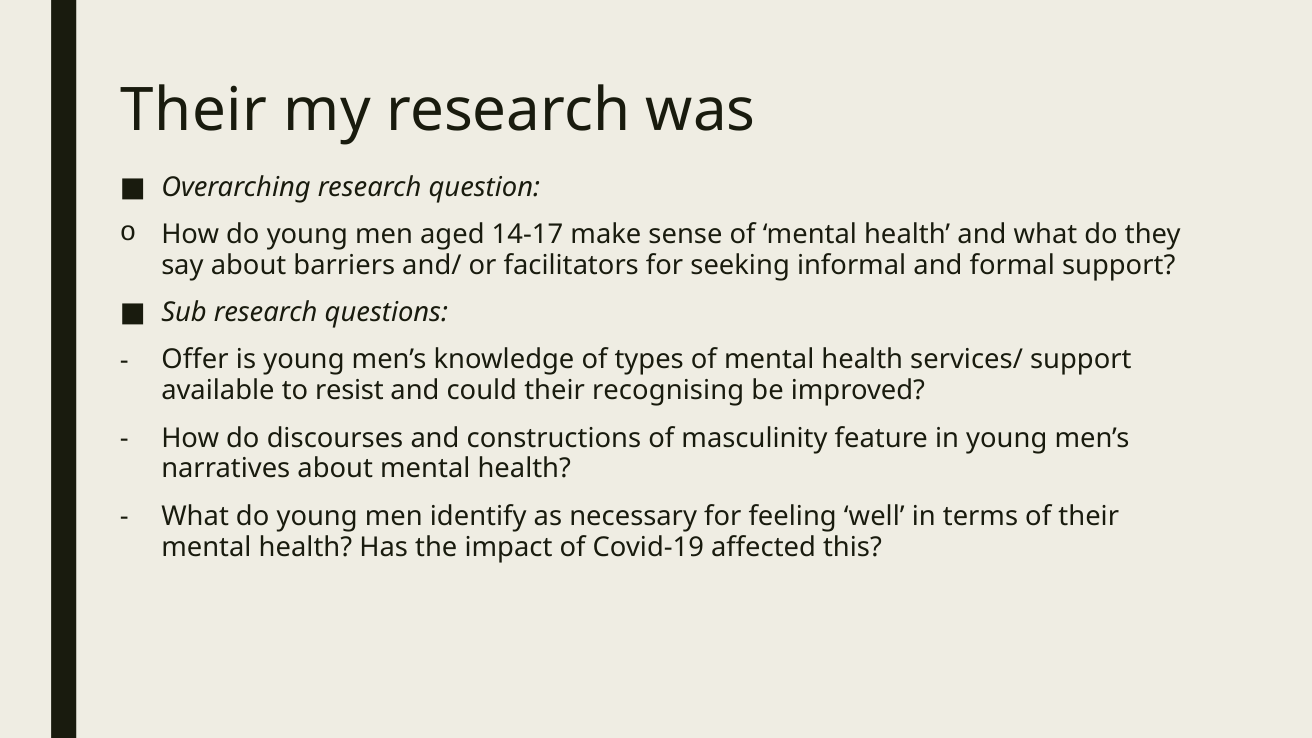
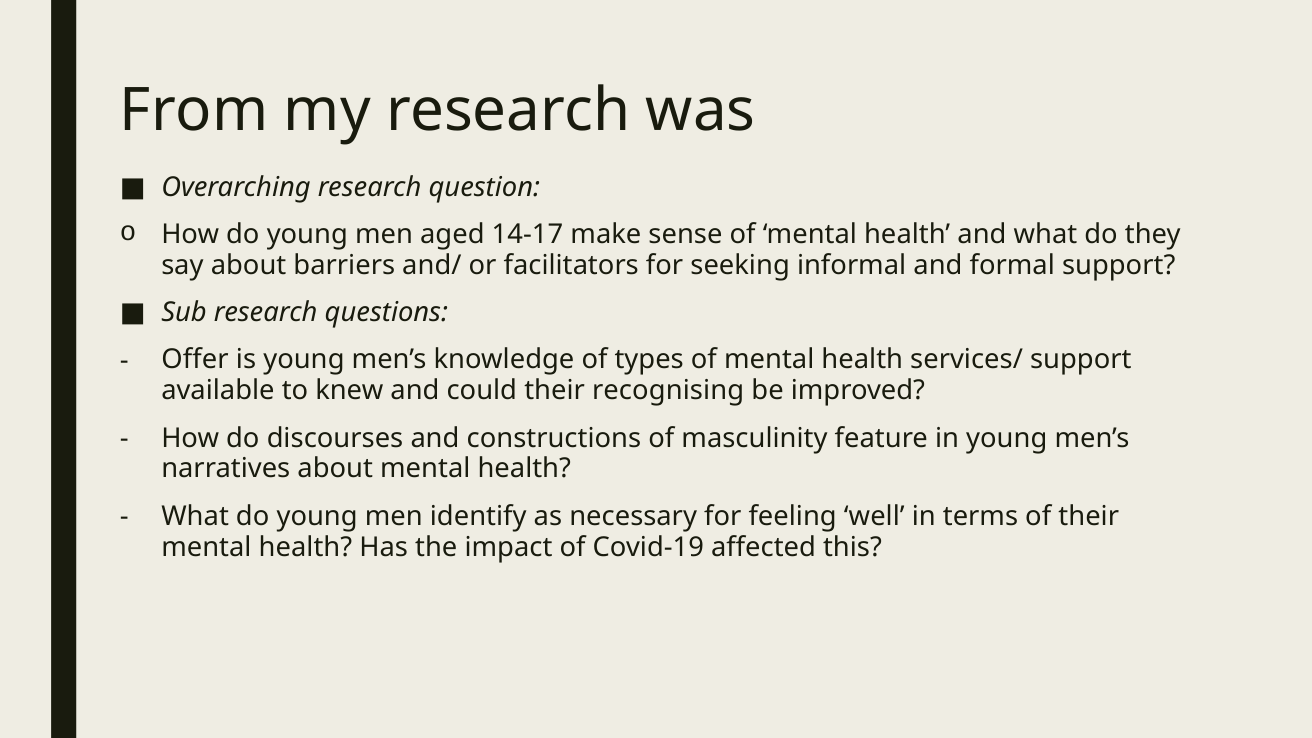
Their: Their -> From (194, 110)
resist: resist -> knew (349, 391)
